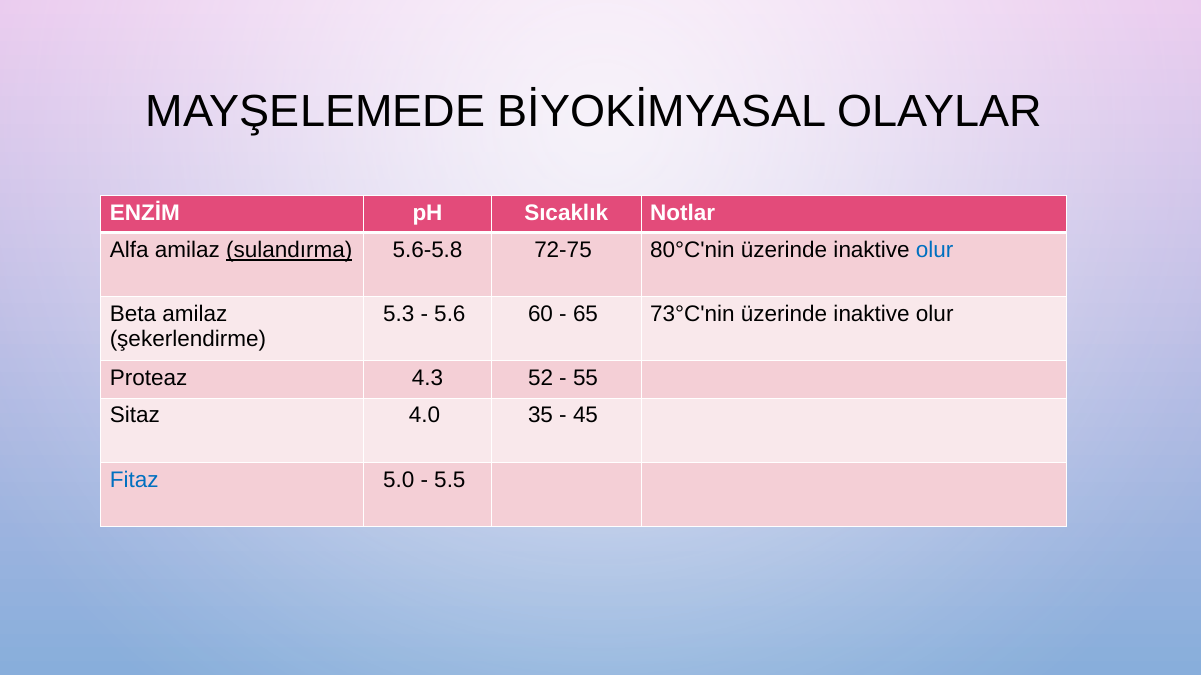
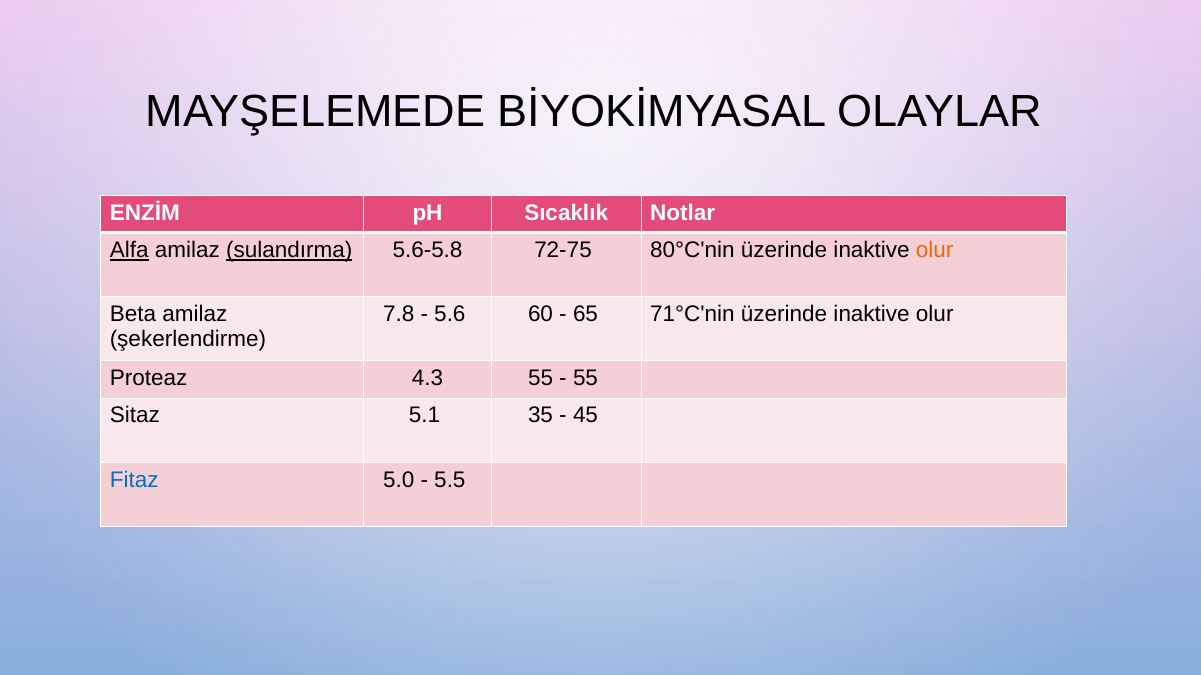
Alfa underline: none -> present (129, 250)
olur colour: blue -> orange (935, 250)
5.3: 5.3 -> 7.8 (399, 315)
73°C'nin: 73°C'nin -> 71°C'nin (692, 315)
4.3 52: 52 -> 55 (541, 379)
4.0: 4.0 -> 5.1 (424, 416)
